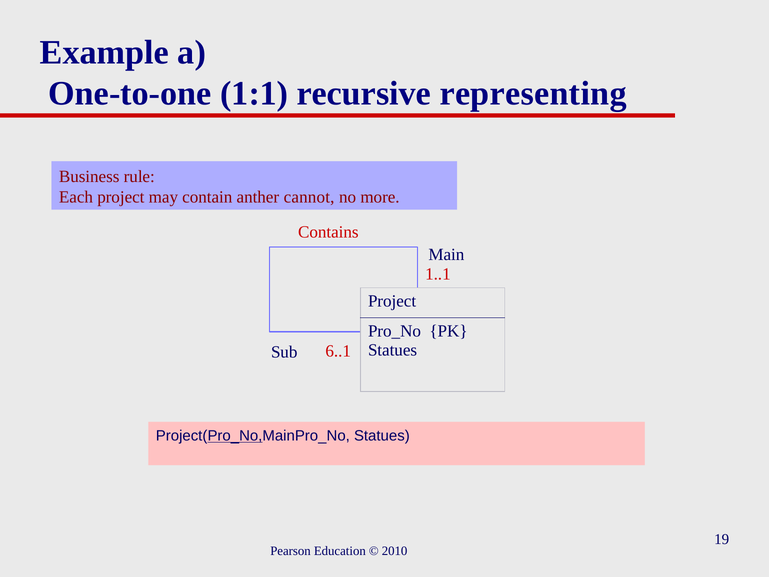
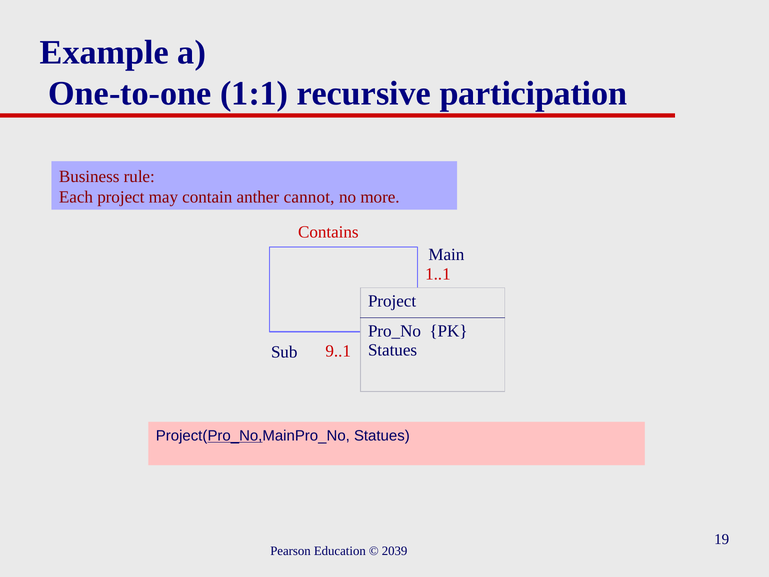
representing: representing -> participation (533, 93)
6..1: 6..1 -> 9..1 (338, 351)
2010: 2010 -> 2039 (395, 551)
